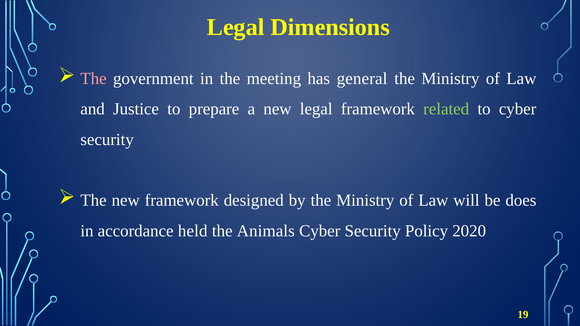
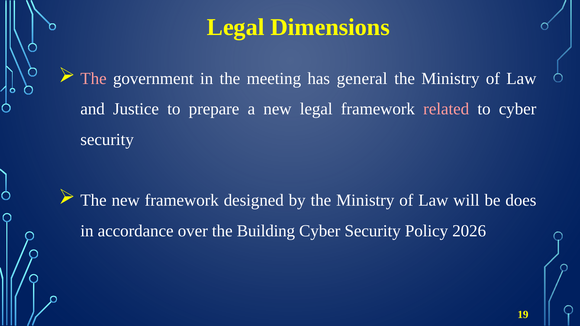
related colour: light green -> pink (446, 109)
held: held -> over (193, 231)
Animals: Animals -> Building (266, 231)
2020: 2020 -> 2026 (469, 231)
